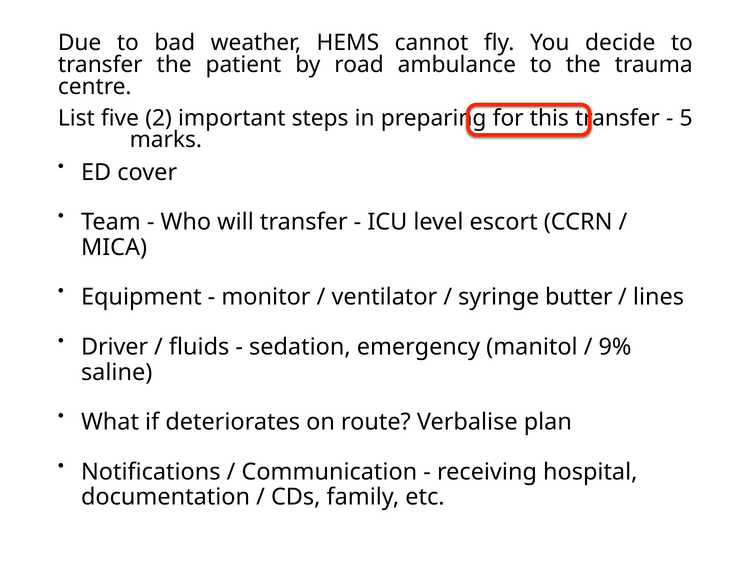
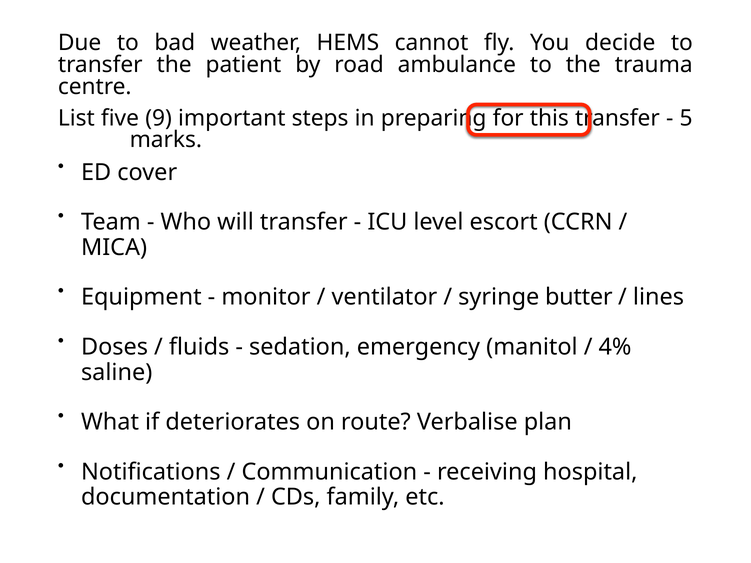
2: 2 -> 9 (159, 118)
Driver: Driver -> Doses (115, 347)
9%: 9% -> 4% (615, 347)
